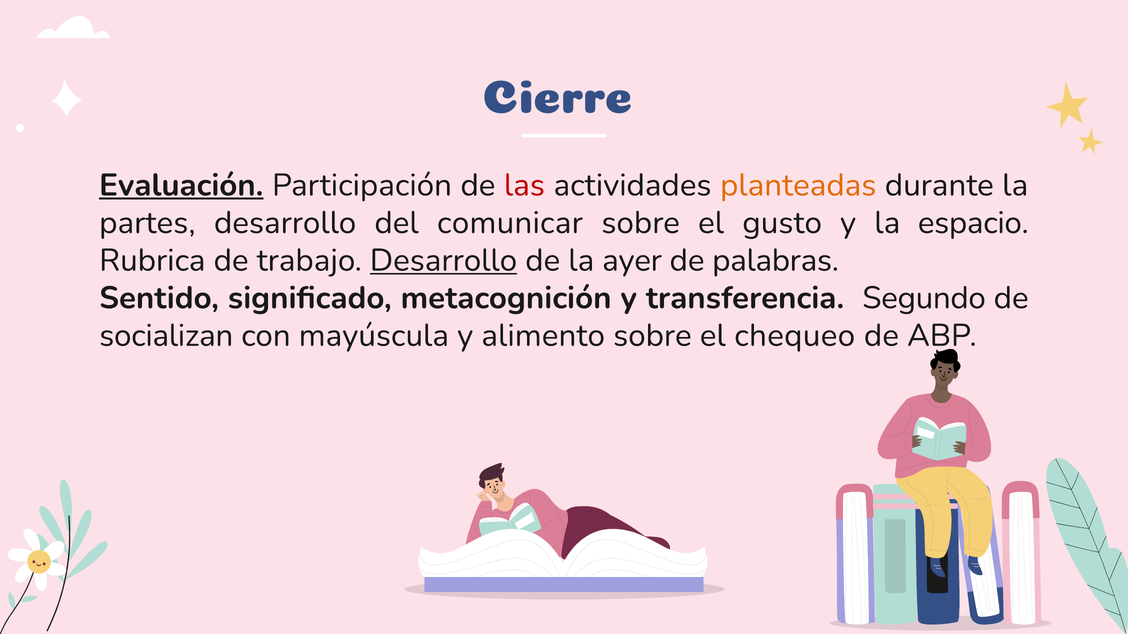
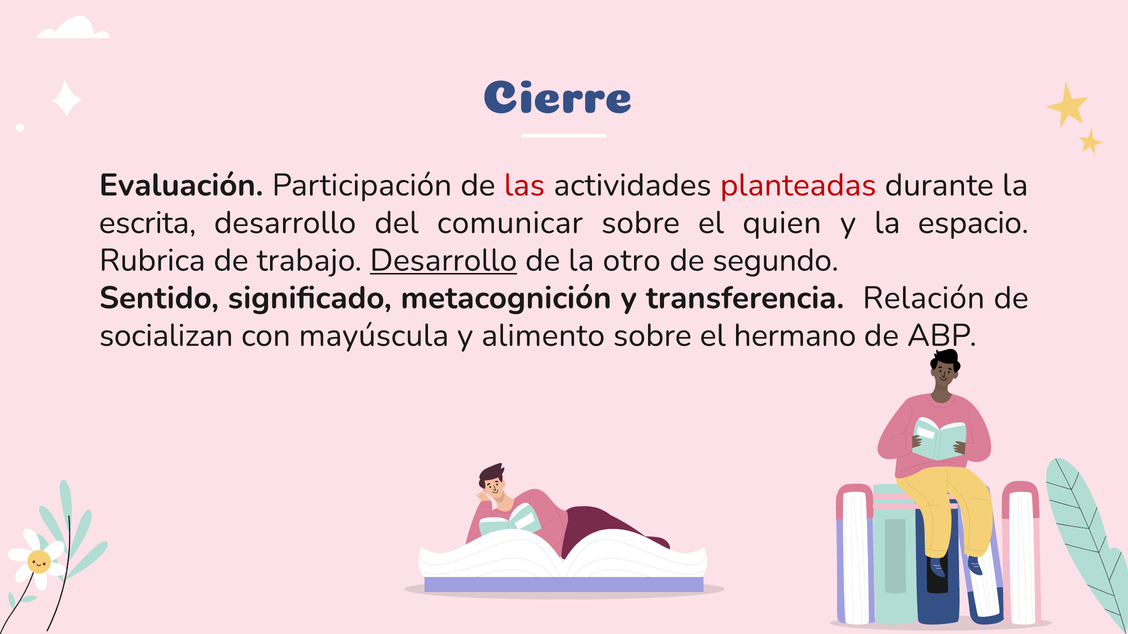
Evaluación underline: present -> none (181, 185)
planteadas colour: orange -> red (798, 185)
partes: partes -> escrita (148, 223)
gusto: gusto -> quien (782, 223)
ayer: ayer -> otro (632, 261)
palabras: palabras -> segundo (776, 261)
Segundo: Segundo -> Relación (924, 298)
chequeo: chequeo -> hermano (795, 336)
